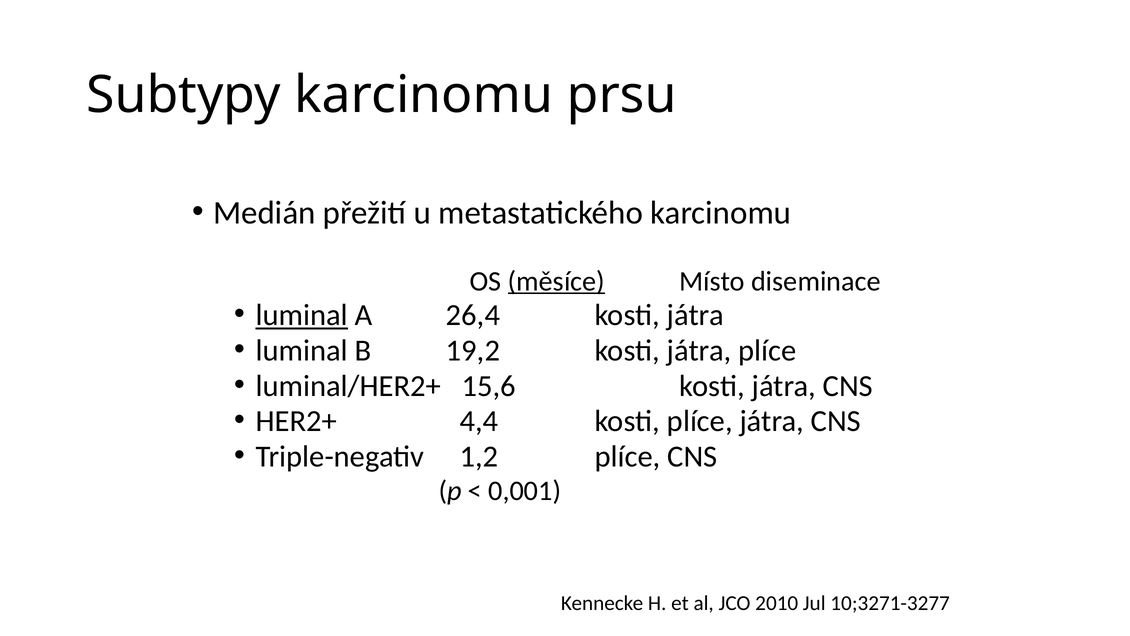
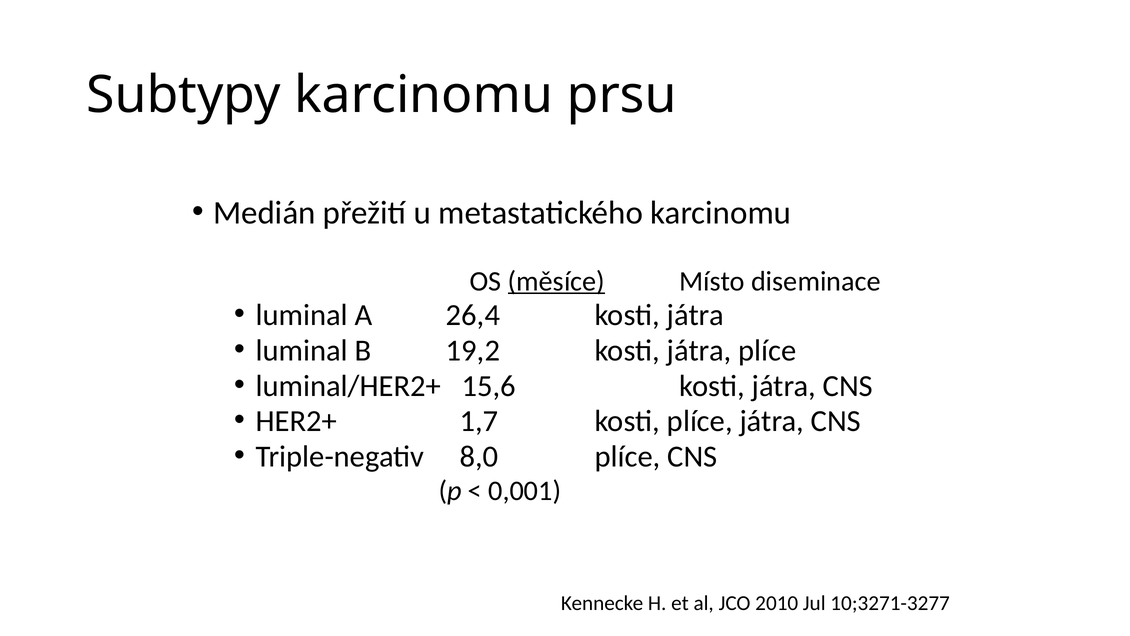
luminal underline: present -> none (302, 315)
4,4: 4,4 -> 1,7 (479, 421)
1,2: 1,2 -> 8,0 (479, 456)
